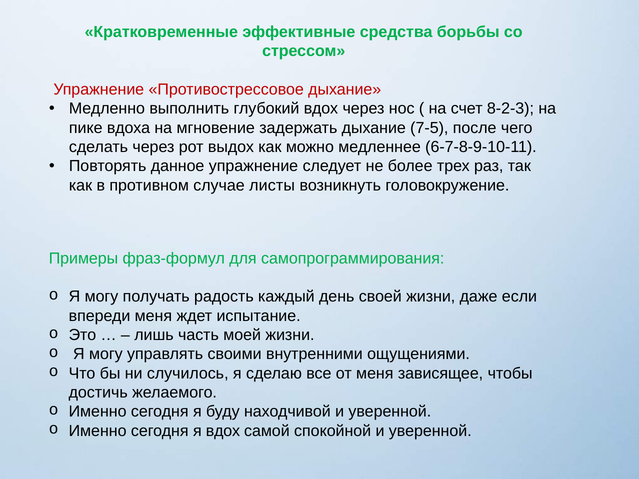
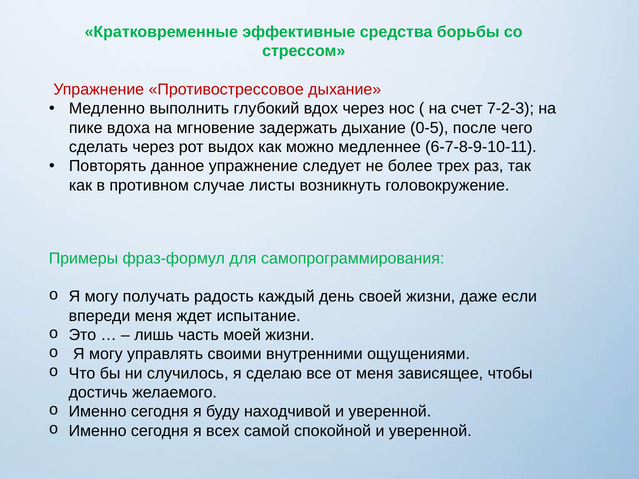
8-2-3: 8-2-3 -> 7-2-3 (510, 109)
7-5: 7-5 -> 0-5 (429, 128)
я вдох: вдох -> всех (223, 431)
